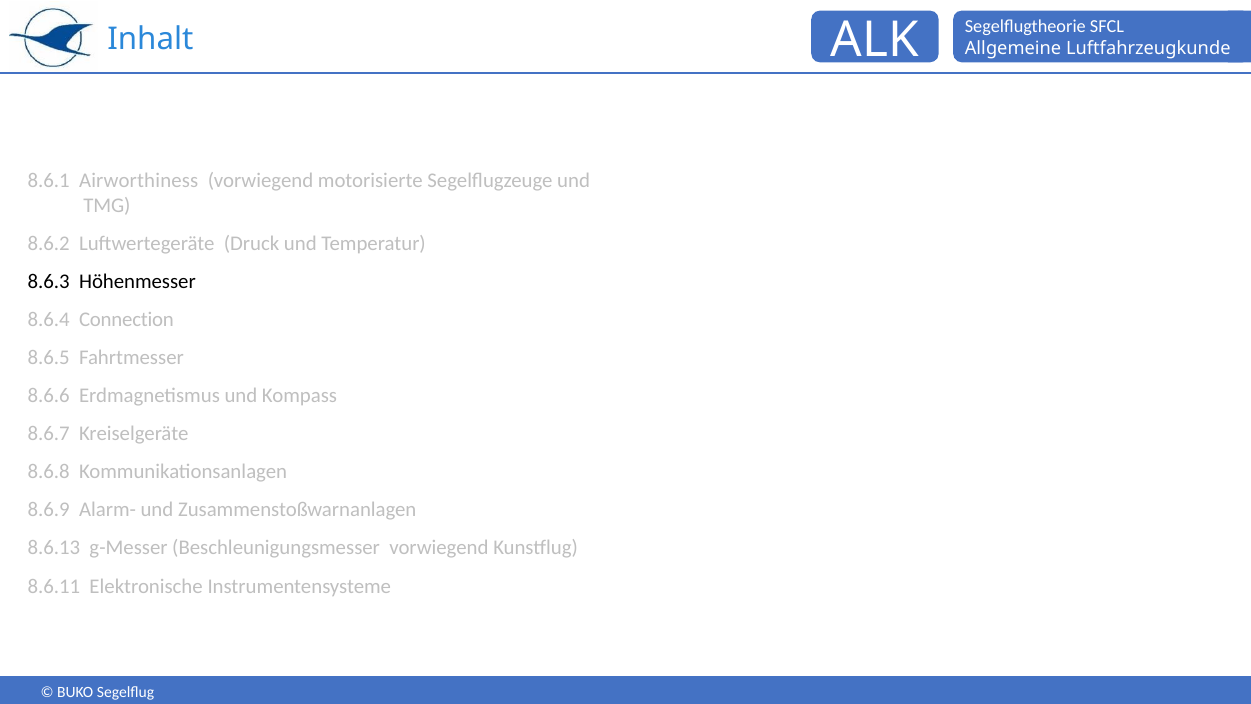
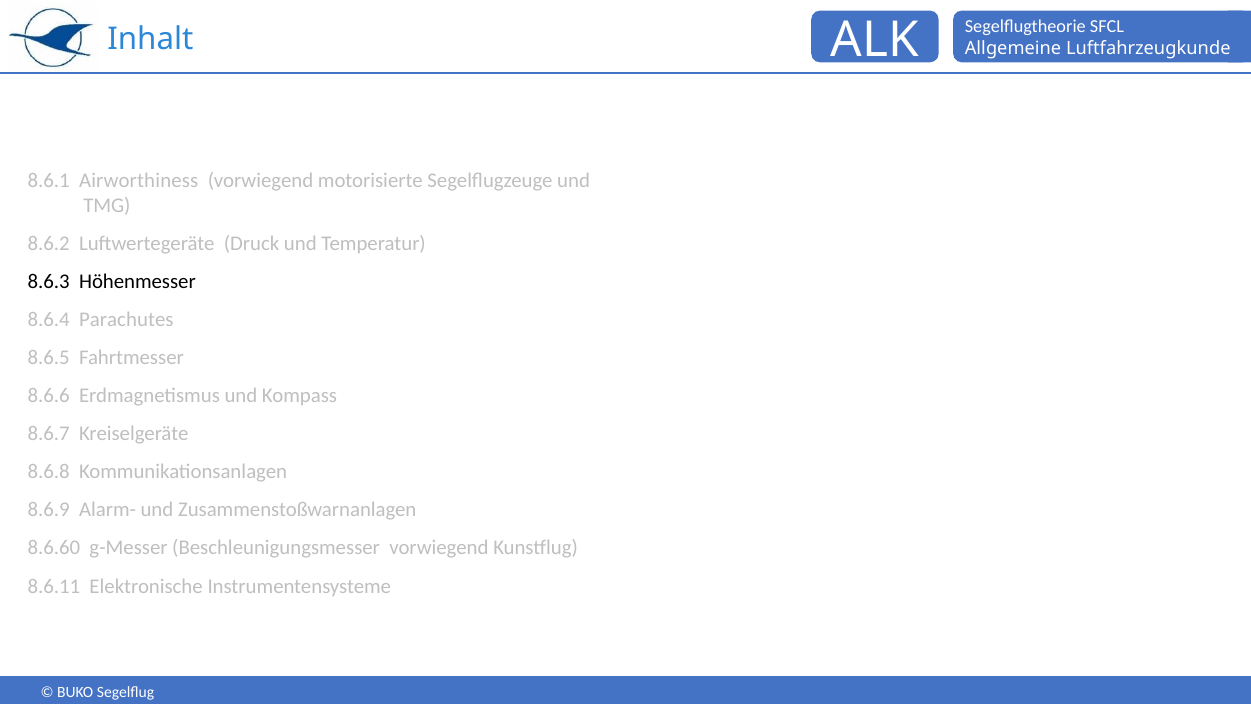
Connection: Connection -> Parachutes (126, 320)
8.6.13: 8.6.13 -> 8.6.60 (54, 548)
